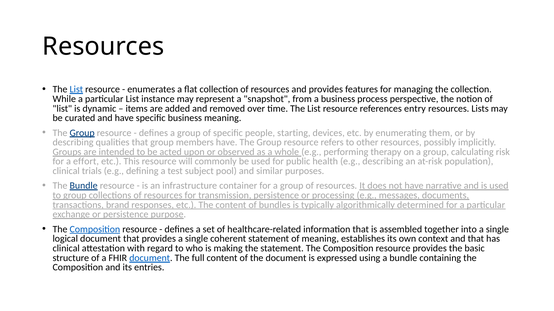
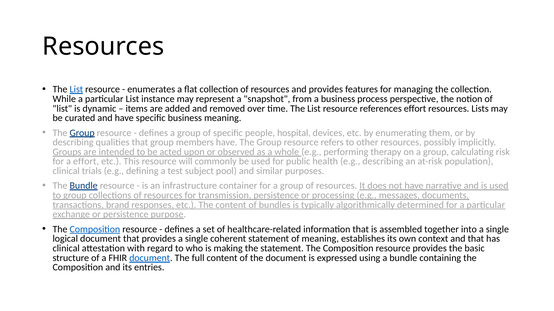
references entry: entry -> effort (415, 109)
starting: starting -> hospital (294, 133)
